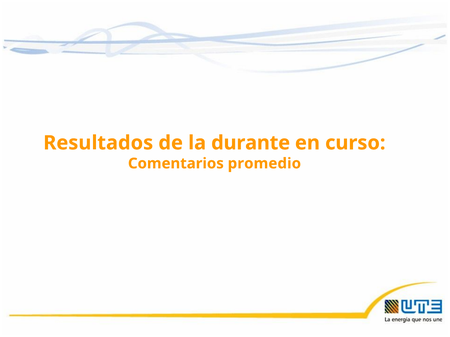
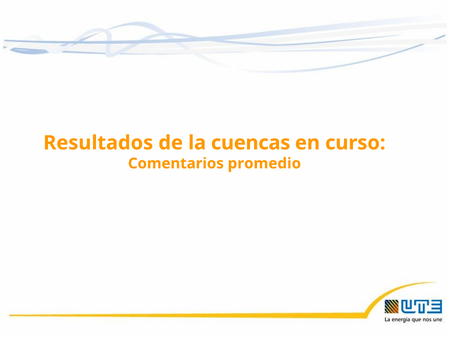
durante: durante -> cuencas (251, 143)
